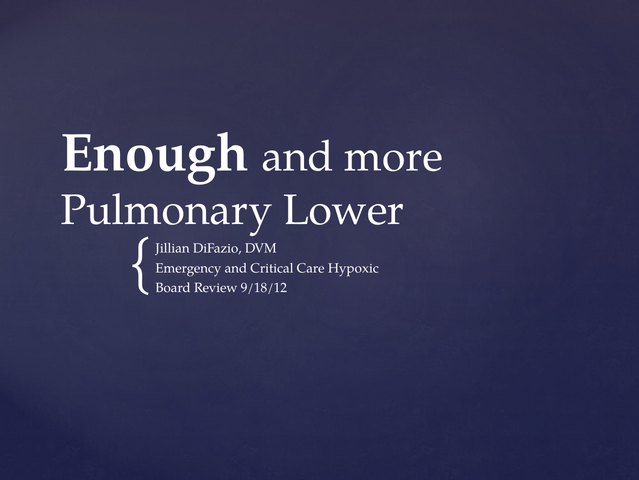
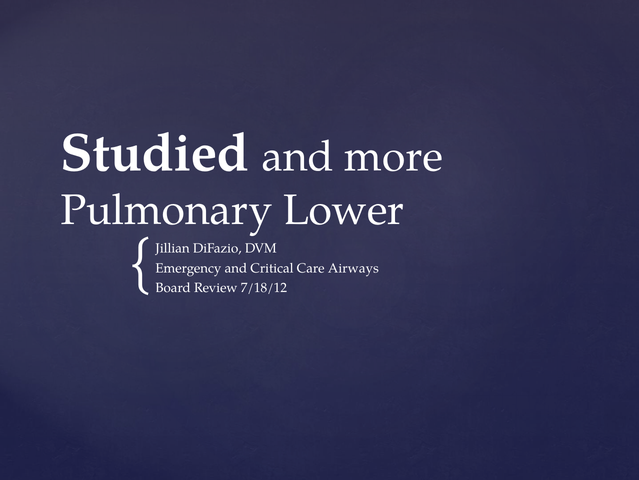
Enough: Enough -> Studied (155, 153)
Hypoxic: Hypoxic -> Airways (353, 268)
9/18/12: 9/18/12 -> 7/18/12 (264, 288)
